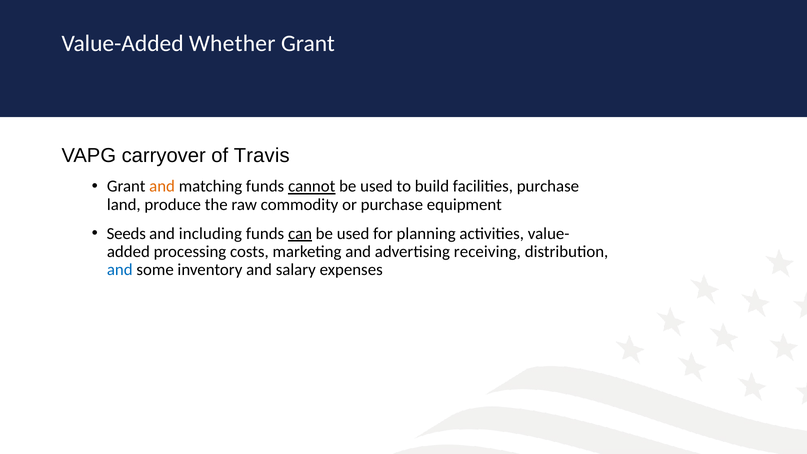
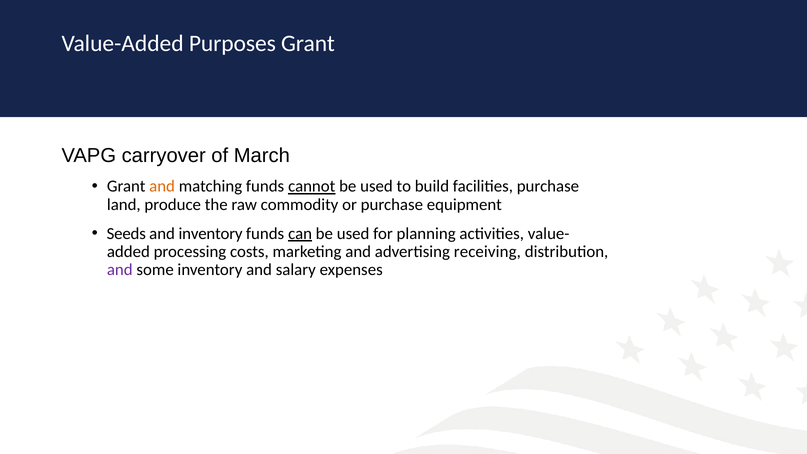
Whether: Whether -> Purposes (232, 44)
Travis: Travis -> March (262, 155)
and including: including -> inventory (211, 234)
and colour: blue -> purple (120, 270)
